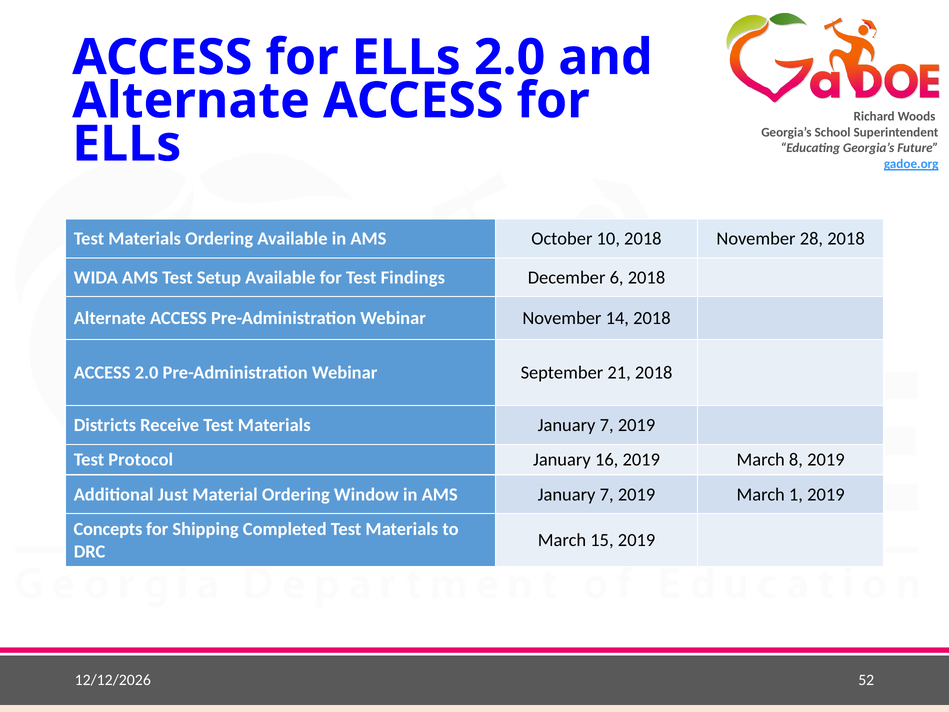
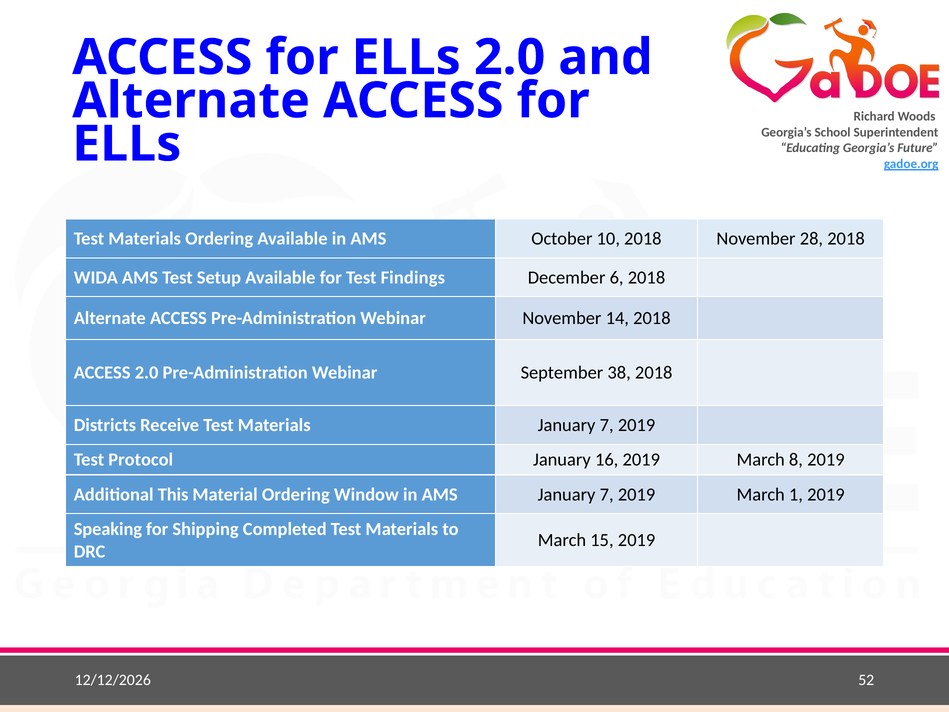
21: 21 -> 38 (619, 373)
Just: Just -> This (173, 494)
Concepts: Concepts -> Speaking (108, 529)
